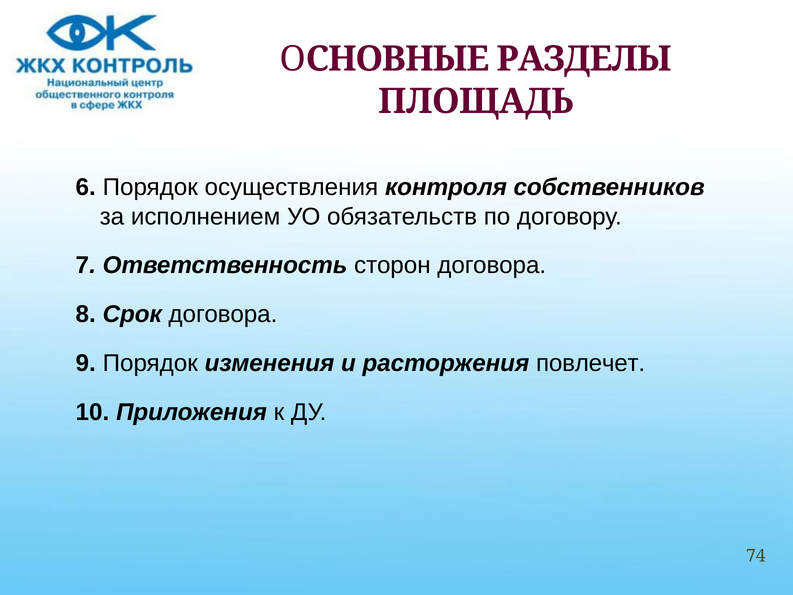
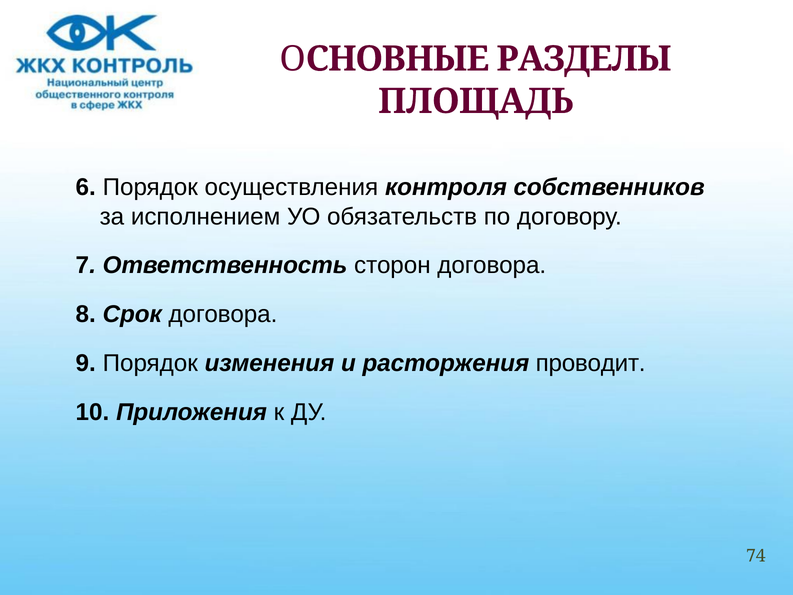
повлечет: повлечет -> проводит (591, 363)
